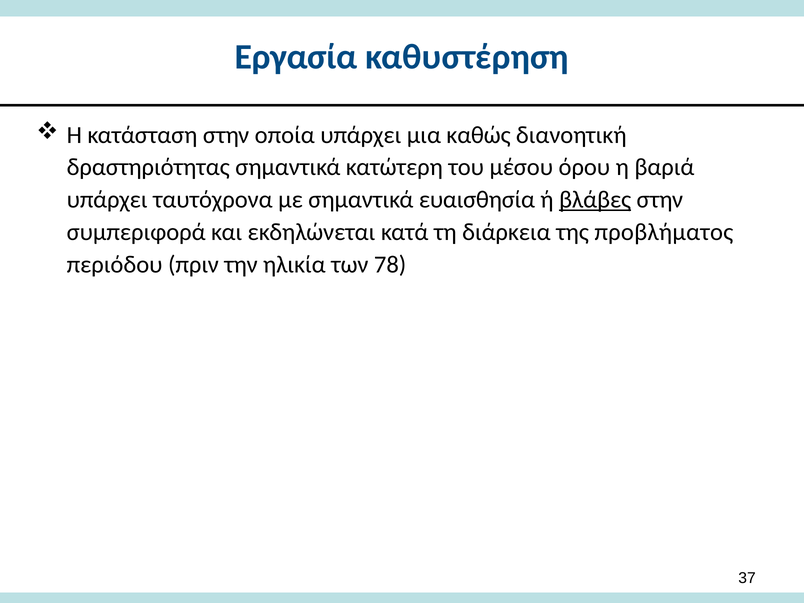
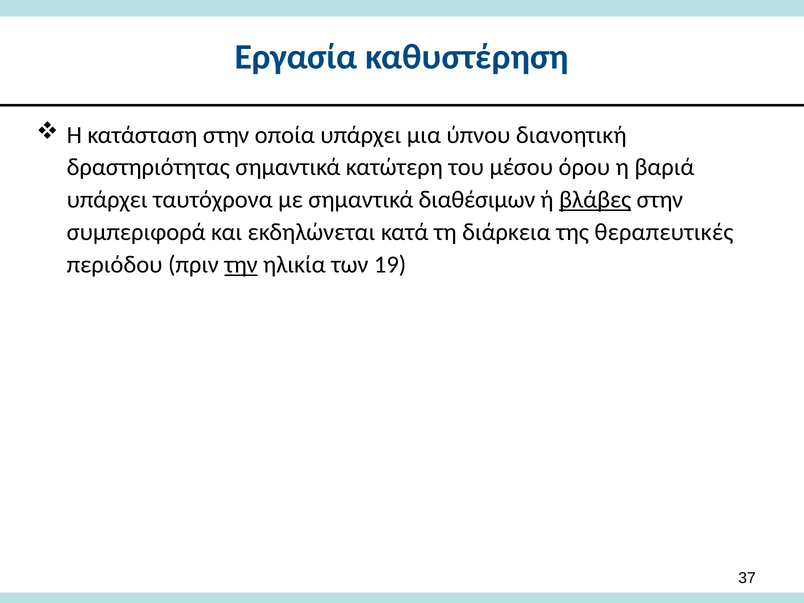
καθώς: καθώς -> ύπνου (478, 135)
ευαισθησία: ευαισθησία -> διαθέσιμων (477, 200)
προβλήματος: προβλήματος -> θεραπευτικές (664, 232)
την underline: none -> present (241, 265)
78: 78 -> 19 (390, 265)
